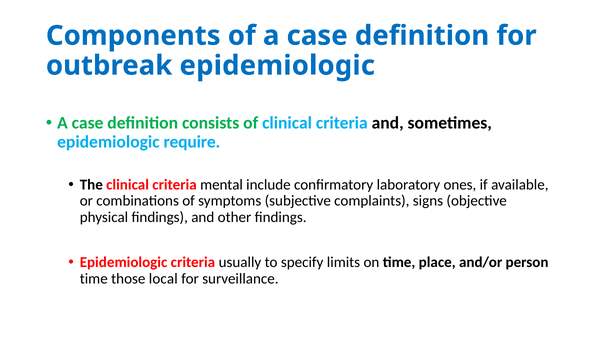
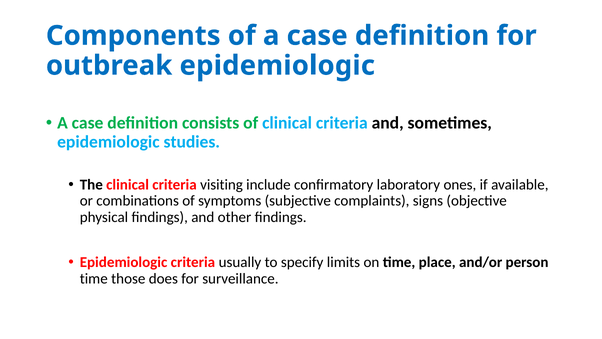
require: require -> studies (192, 142)
mental: mental -> visiting (222, 185)
local: local -> does (163, 278)
